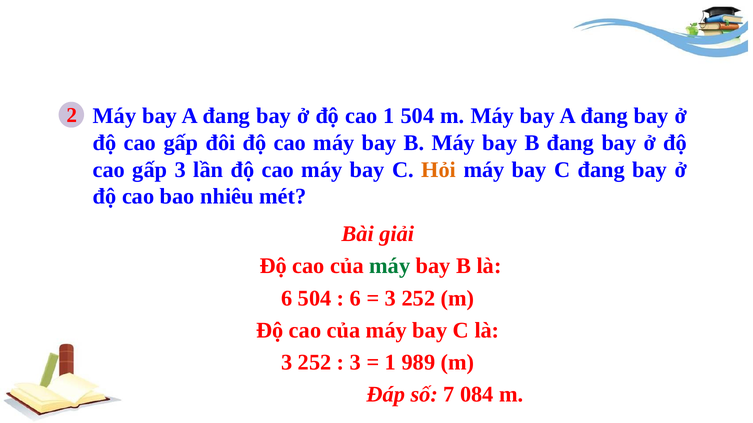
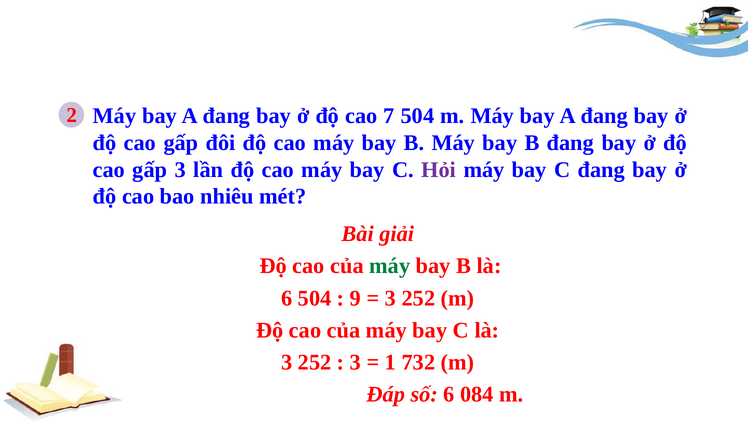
cao 1: 1 -> 7 (389, 116)
Hỏi colour: orange -> purple (439, 170)
6: 6 -> 9 (356, 298)
989: 989 -> 732 (418, 362)
số 7: 7 -> 6 (449, 395)
